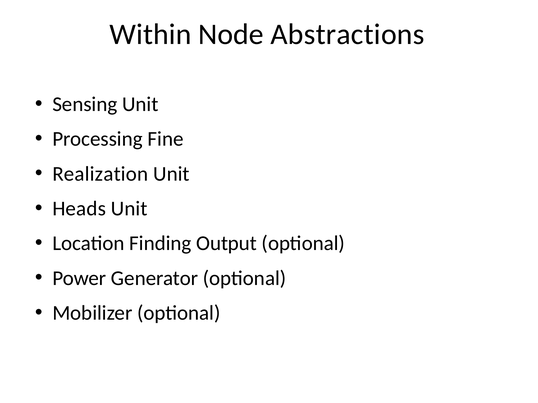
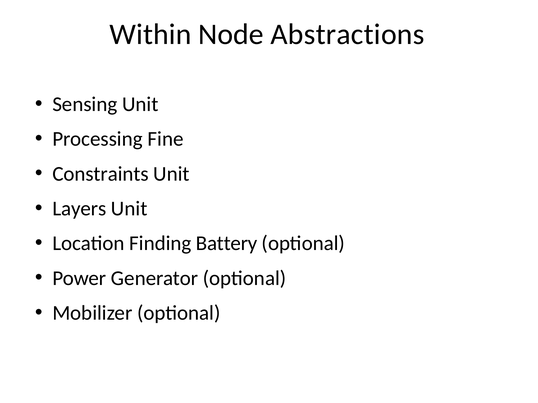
Realization: Realization -> Constraints (100, 174)
Heads: Heads -> Layers (79, 209)
Output: Output -> Battery (227, 244)
